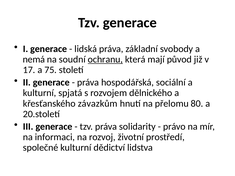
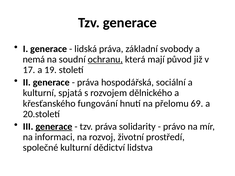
75: 75 -> 19 (51, 70)
závazkům: závazkům -> fungování (98, 104)
80: 80 -> 69 (197, 104)
generace underline: none -> present (54, 127)
